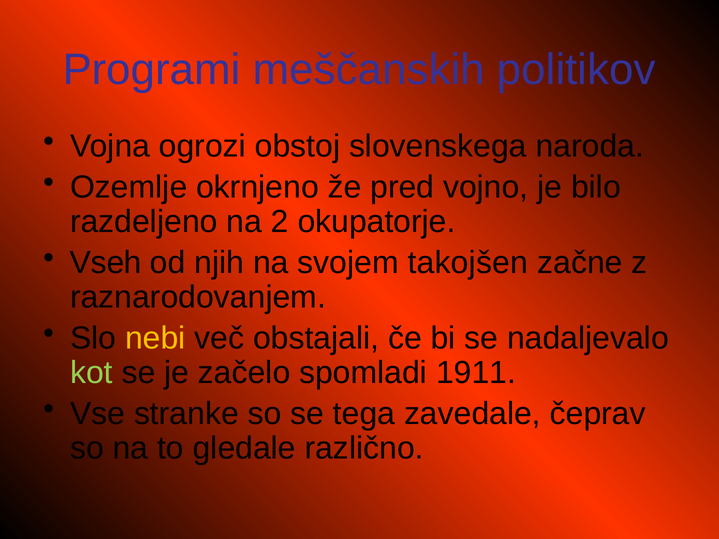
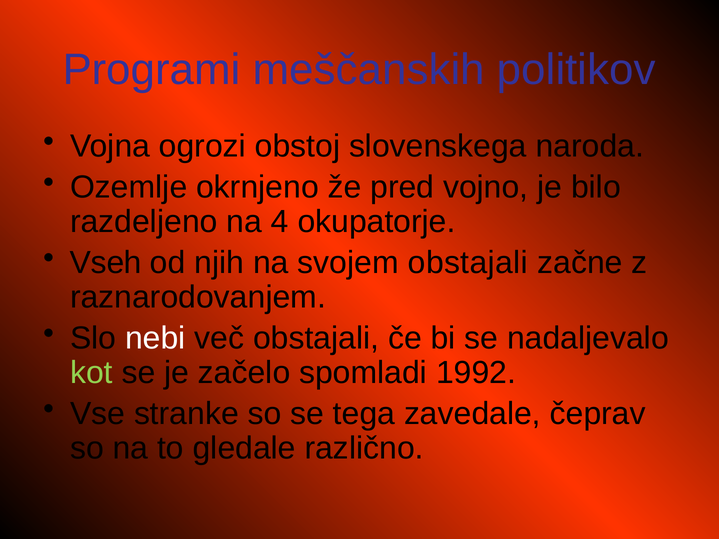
2: 2 -> 4 (280, 222)
svojem takojšen: takojšen -> obstajali (468, 263)
nebi colour: yellow -> white (155, 338)
1911: 1911 -> 1992 (476, 373)
